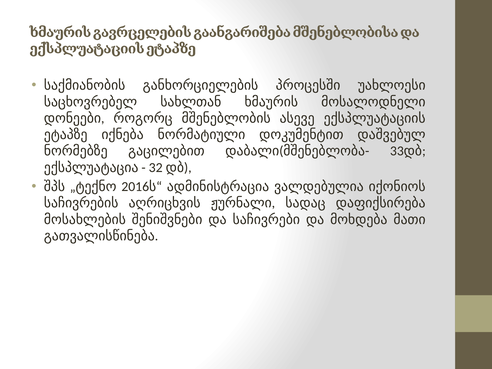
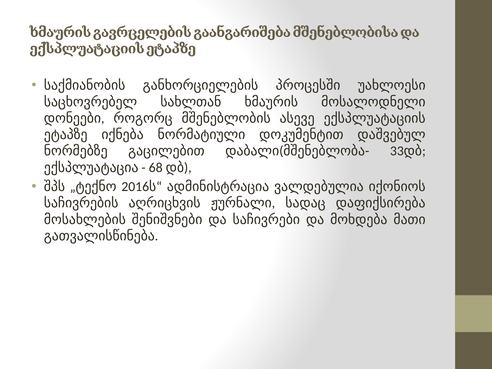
32: 32 -> 68 (156, 168)
